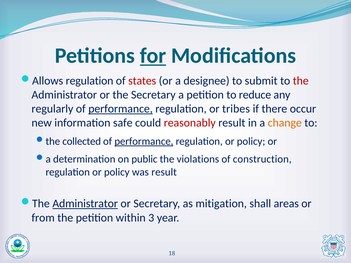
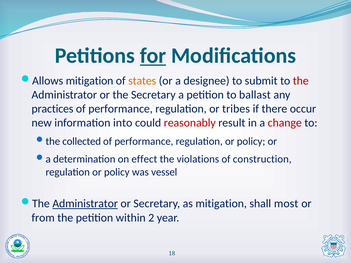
Allows regulation: regulation -> mitigation (90, 81)
states colour: red -> orange (142, 81)
reduce: reduce -> ballast (255, 95)
regularly: regularly -> practices (52, 109)
performance underline: present -> none (121, 109)
safe: safe -> into (123, 123)
change colour: orange -> red (285, 123)
performance underline: present -> none (144, 141)
public: public -> effect (144, 159)
was result: result -> vessel (164, 172)
areas: areas -> most (286, 204)
3: 3 -> 2 (151, 218)
